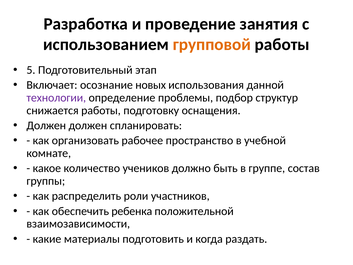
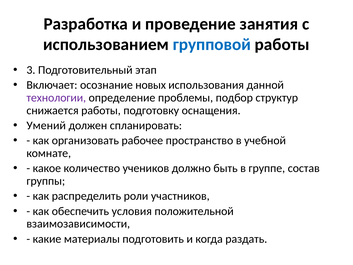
групповой colour: orange -> blue (212, 44)
5: 5 -> 3 (31, 70)
Должен: Должен -> Умений (46, 125)
ребенка: ребенка -> условия (132, 211)
